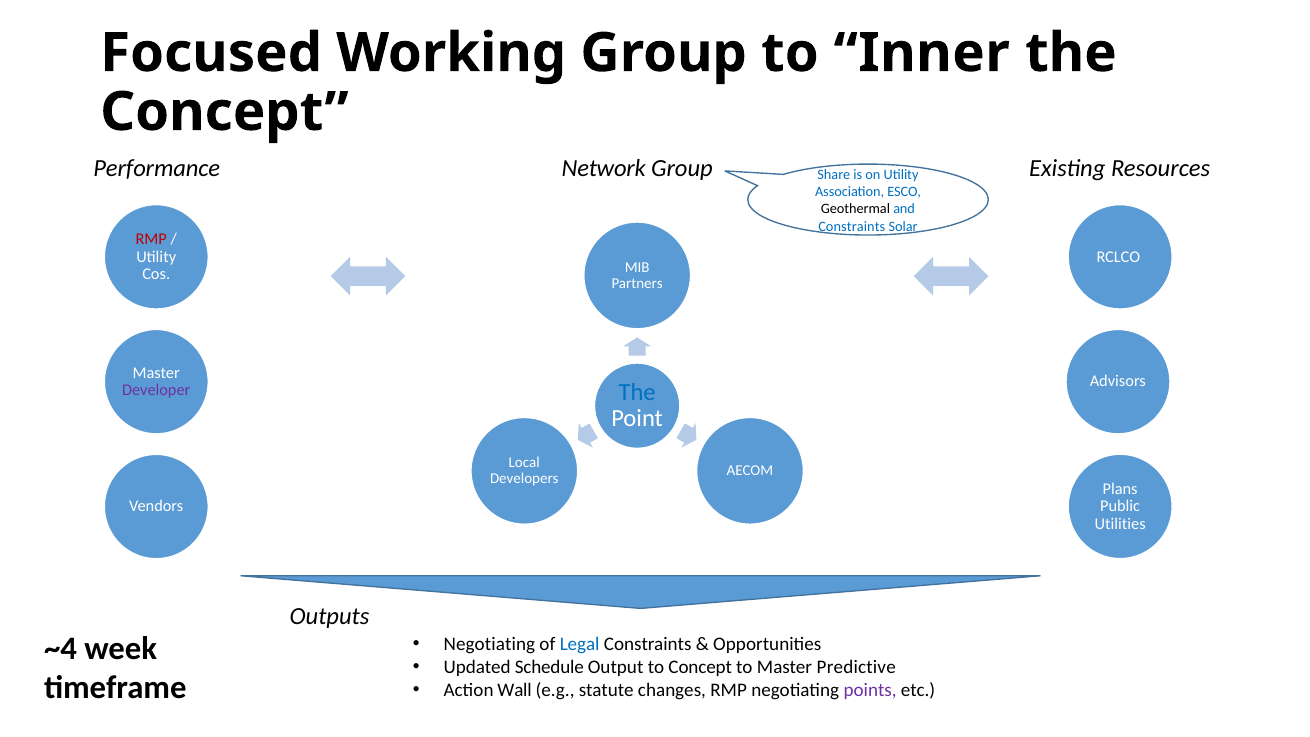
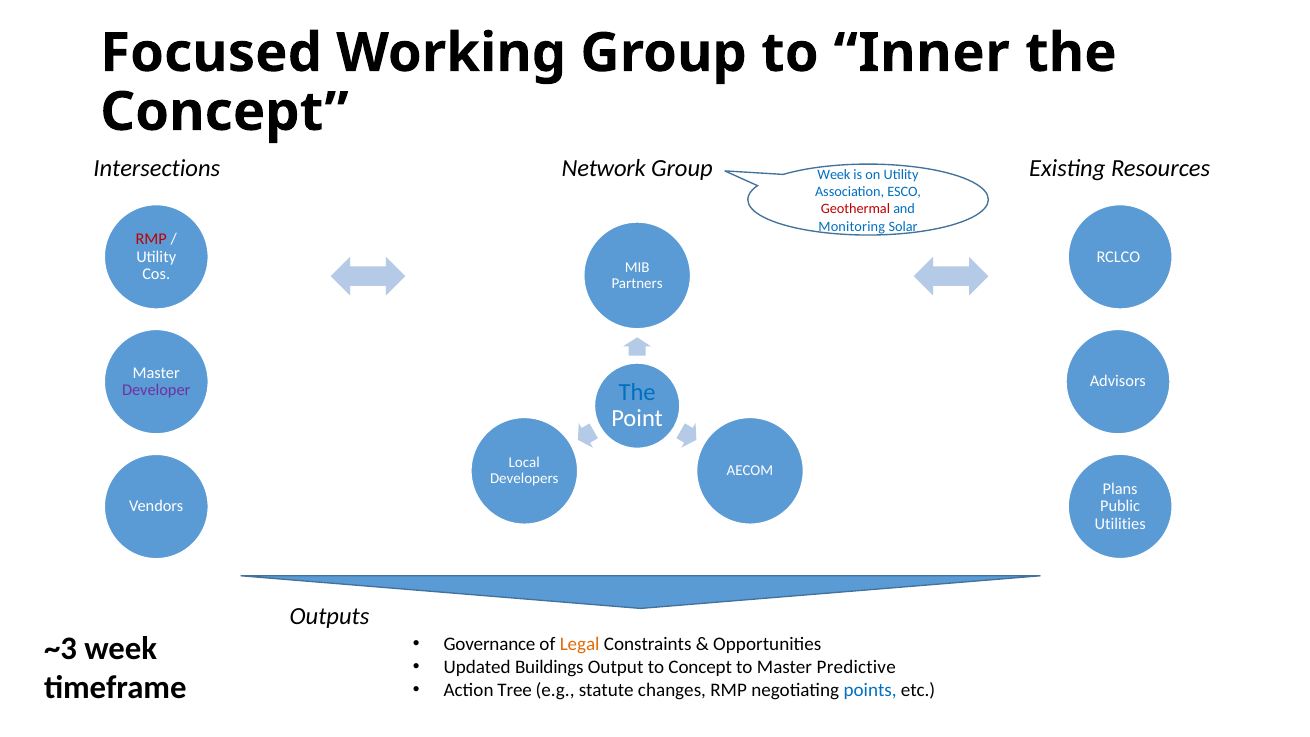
Performance: Performance -> Intersections (157, 168)
Share: Share -> Week (834, 175)
Geothermal colour: black -> red (855, 209)
Constraints: Constraints -> Monitoring (852, 226)
Negotiating: Negotiating -> Governance (490, 645)
Legal colour: blue -> orange (580, 645)
~4: ~4 -> ~3 (60, 649)
Schedule: Schedule -> Buildings (549, 667)
Wall: Wall -> Tree (515, 690)
points colour: purple -> blue (870, 690)
